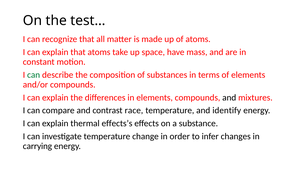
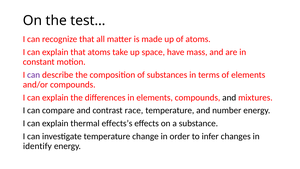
can colour: green -> purple (34, 75)
identify: identify -> number (227, 110)
carrying: carrying -> identify (37, 146)
